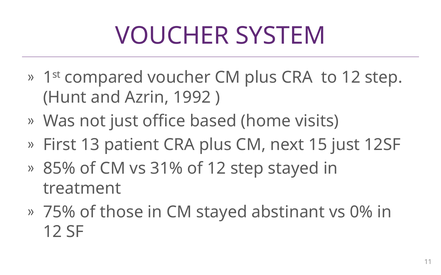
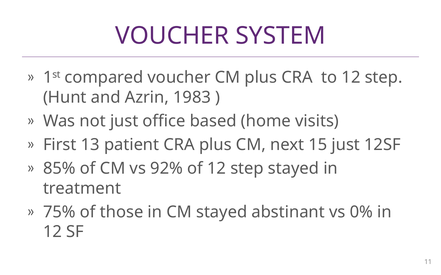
1992: 1992 -> 1983 (192, 97)
31%: 31% -> 92% (167, 169)
